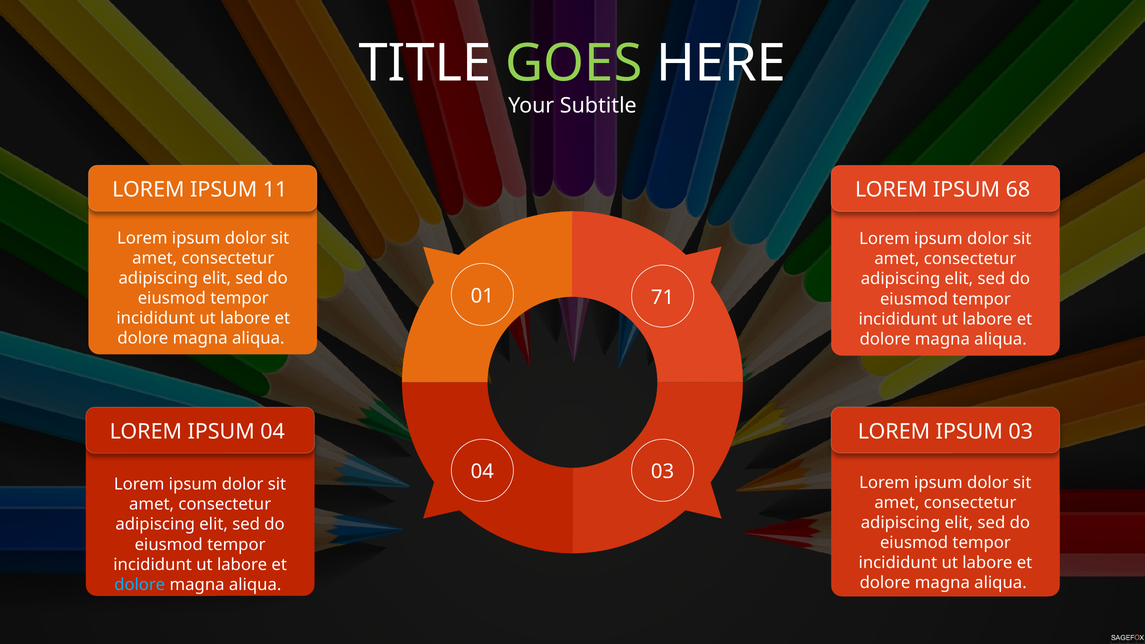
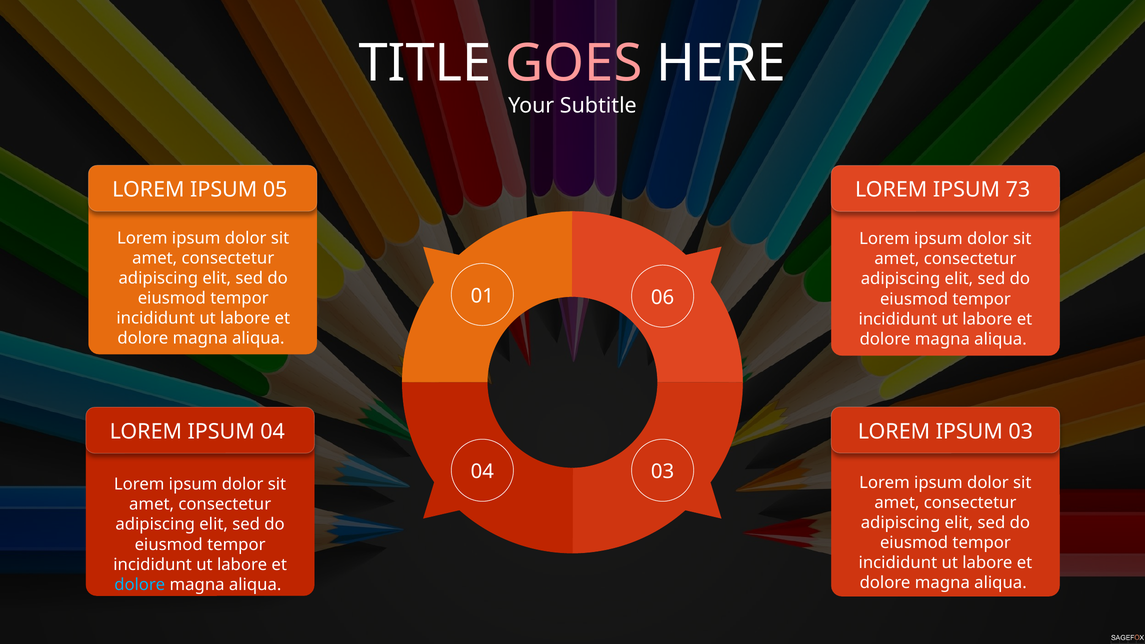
GOES colour: light green -> pink (574, 64)
11: 11 -> 05 (275, 190)
68: 68 -> 73 (1018, 190)
71: 71 -> 06 (663, 298)
